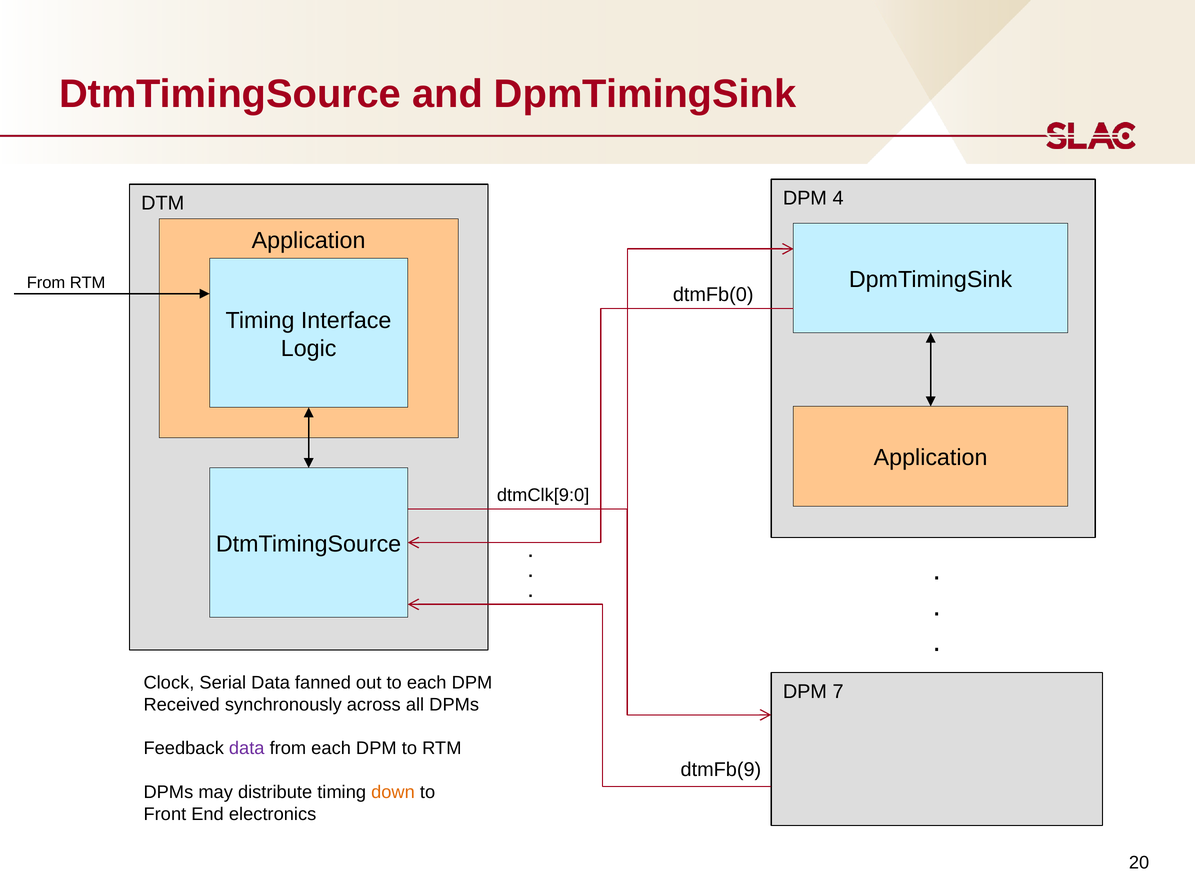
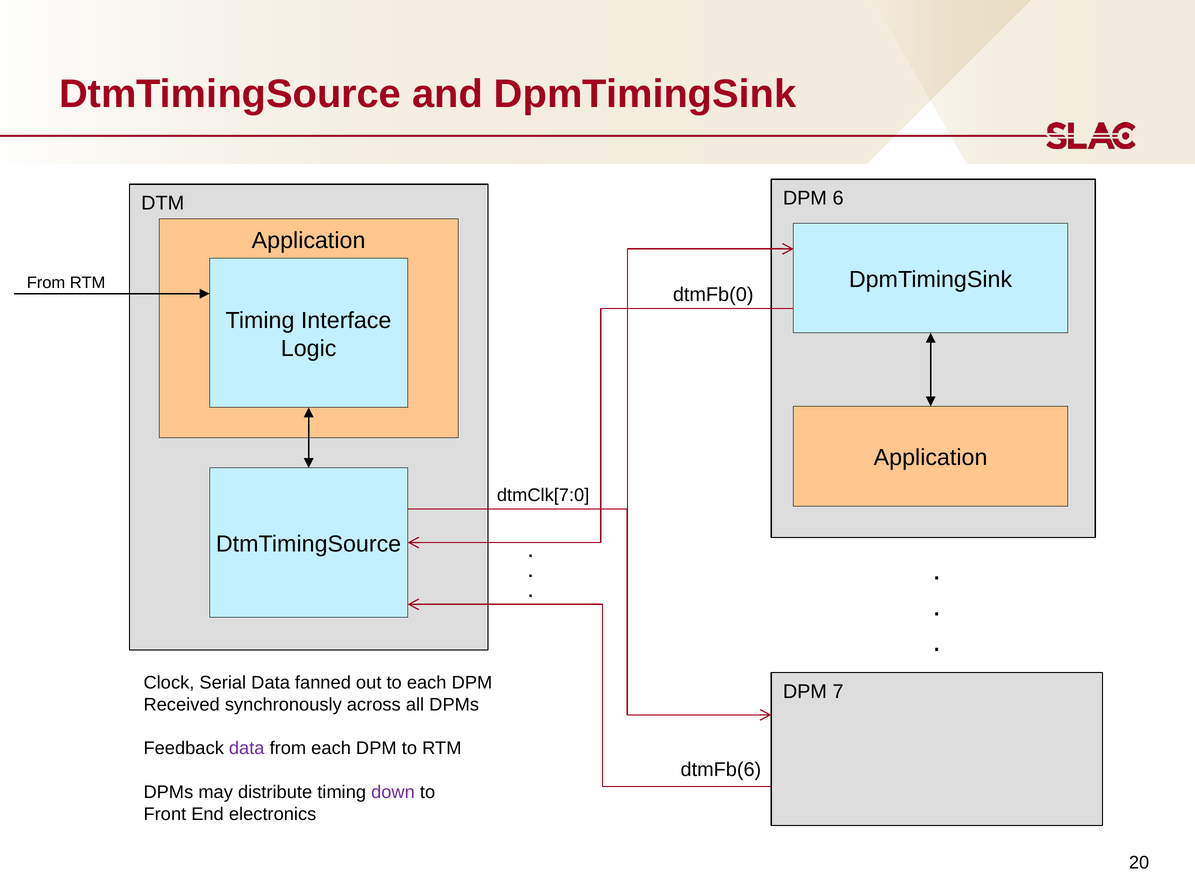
4: 4 -> 6 (838, 198)
dtmClk[9:0: dtmClk[9:0 -> dtmClk[7:0 (543, 495)
dtmFb(9: dtmFb(9 -> dtmFb(6 (721, 770)
down colour: orange -> purple (393, 792)
